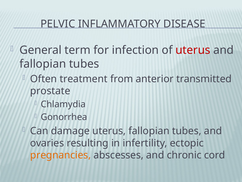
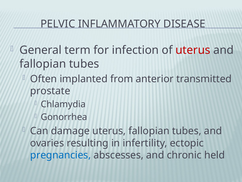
treatment: treatment -> implanted (84, 79)
pregnancies colour: orange -> blue (61, 155)
cord: cord -> held (215, 155)
